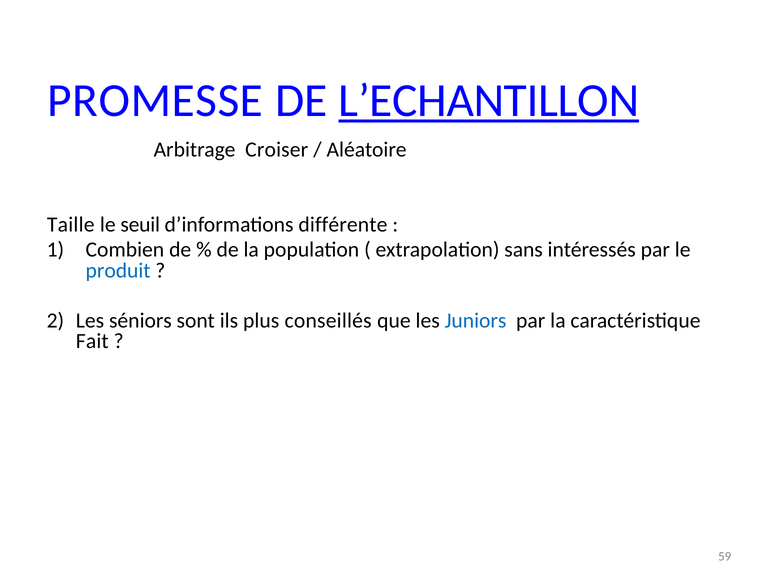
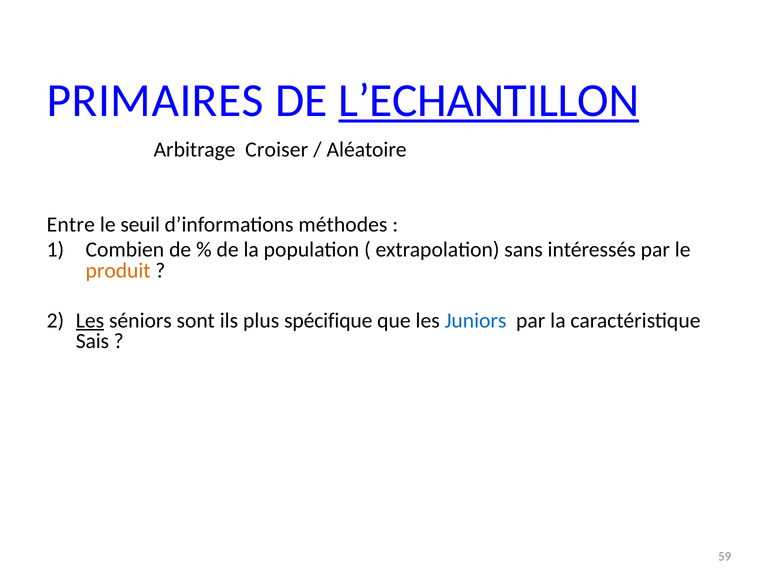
PROMESSE: PROMESSE -> PRIMAIRES (155, 101)
Taille: Taille -> Entre (71, 225)
différente: différente -> méthodes (343, 225)
produit colour: blue -> orange (118, 271)
Les underline: none -> present (90, 321)
conseillés: conseillés -> spécifique (328, 321)
Fait: Fait -> Sais (92, 342)
